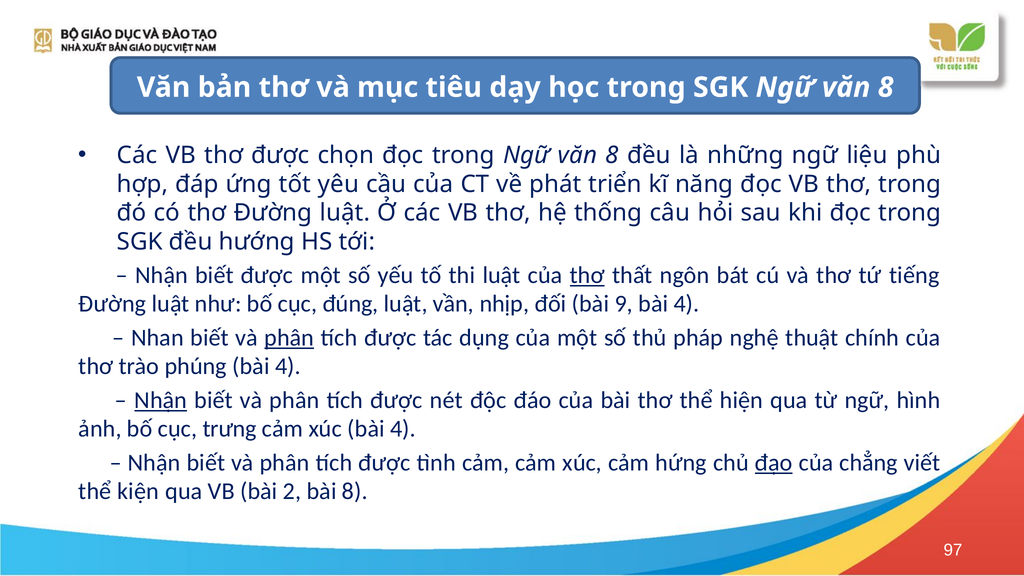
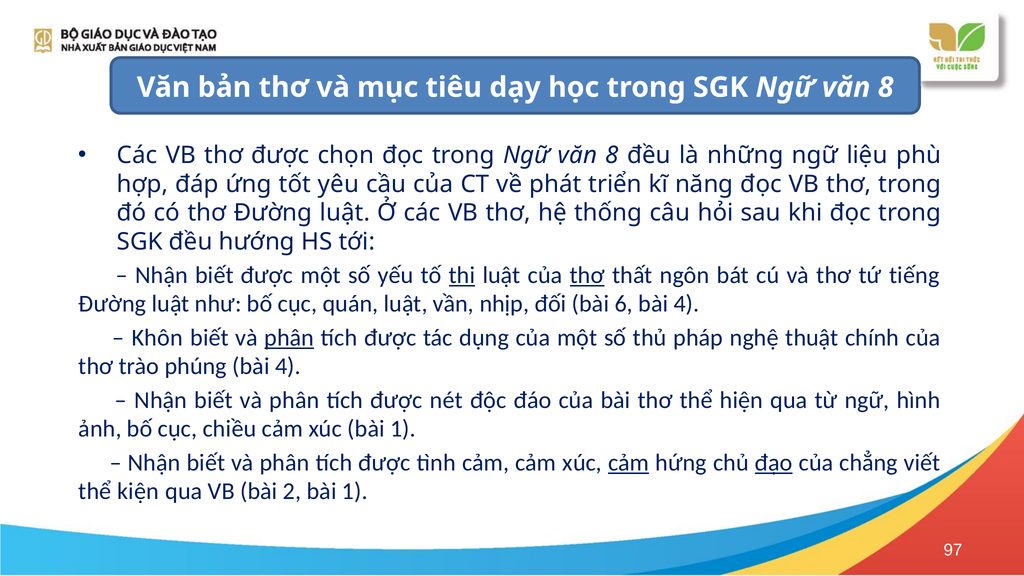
thi underline: none -> present (462, 275)
đúng: đúng -> quán (350, 304)
9: 9 -> 6 (624, 304)
Nhan: Nhan -> Khôn (157, 338)
Nhận underline: present -> none (161, 400)
trưng: trưng -> chiều (230, 429)
xúc bài 4: 4 -> 1 (403, 429)
cảm underline: none -> present (629, 463)
2 bài 8: 8 -> 1 (355, 491)
